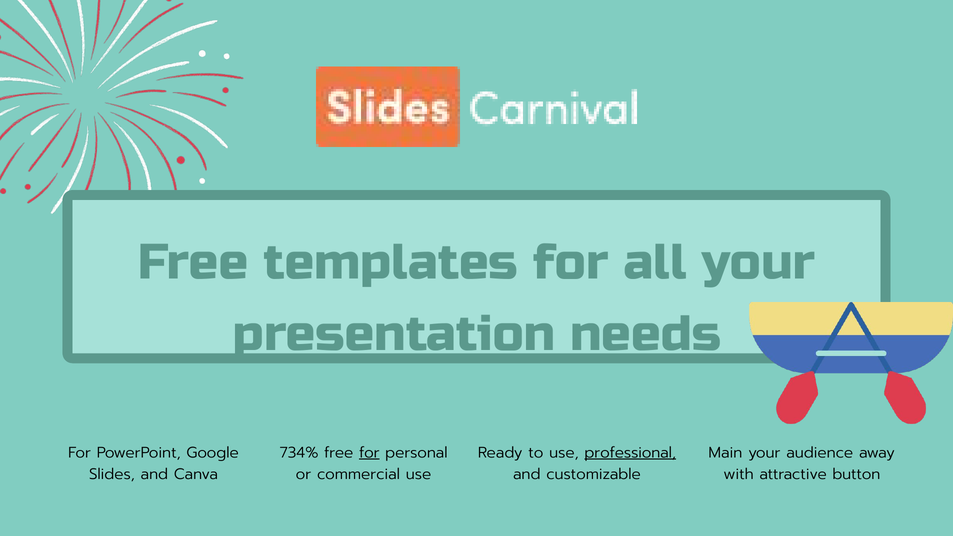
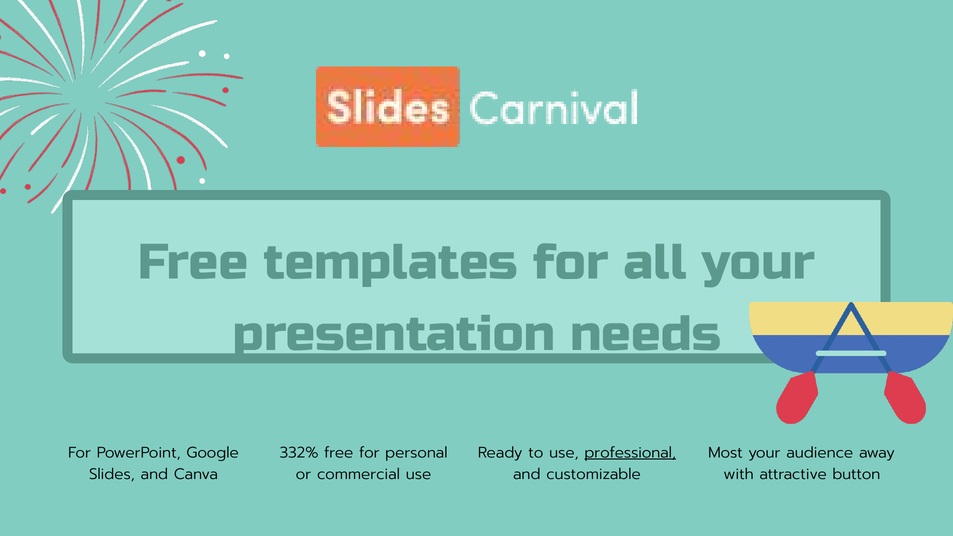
734%: 734% -> 332% (299, 453)
for underline: present -> none (369, 453)
Main: Main -> Most (725, 453)
